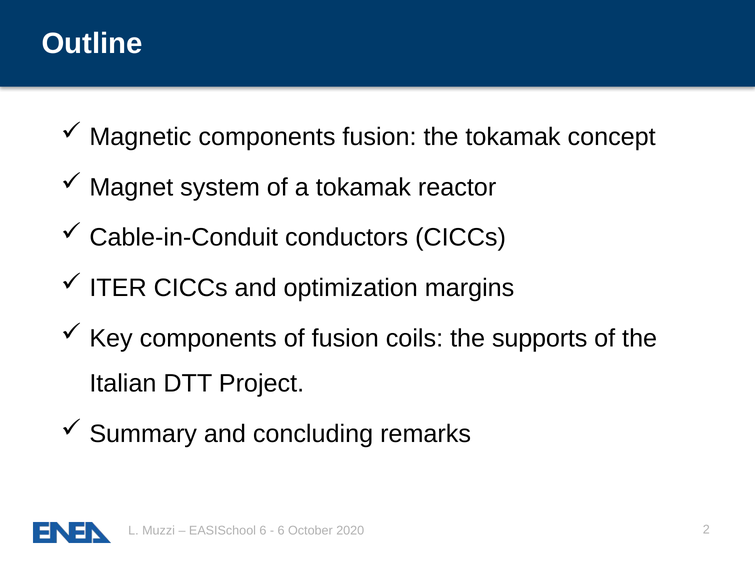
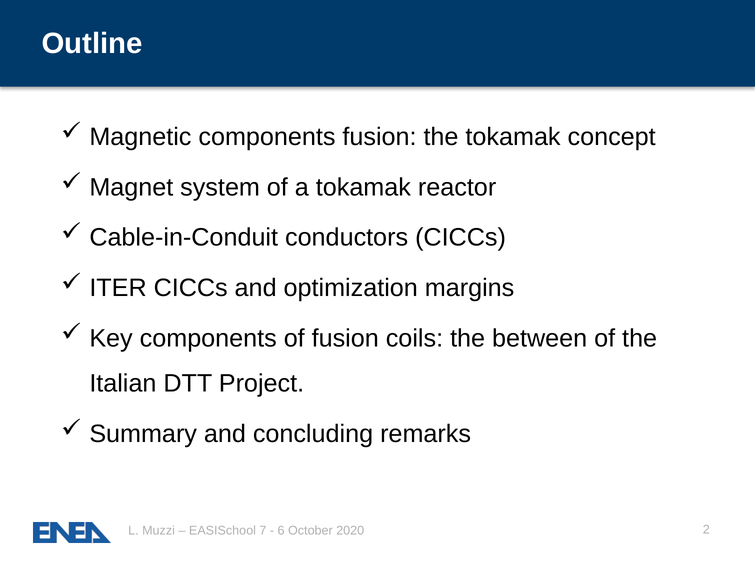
supports: supports -> between (540, 338)
EASISchool 6: 6 -> 7 (263, 531)
